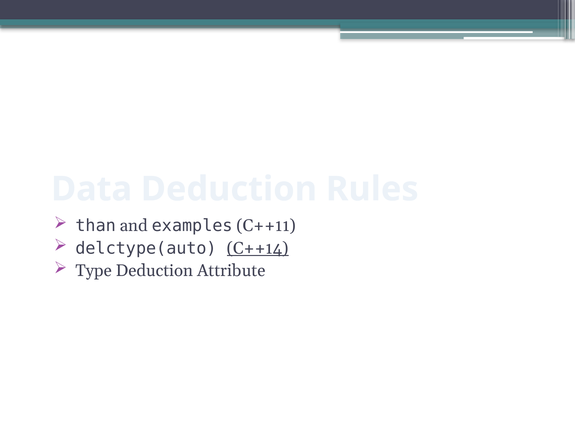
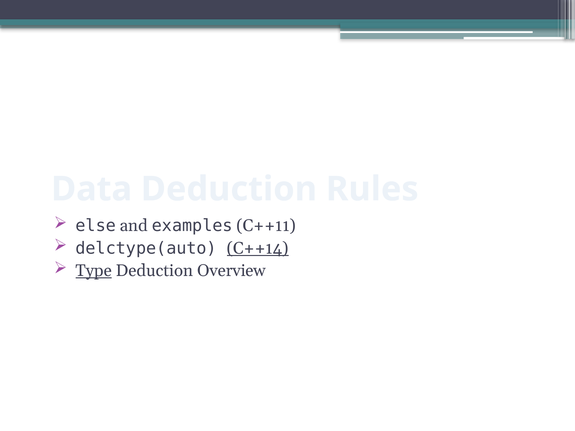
than: than -> else (96, 226)
Type underline: none -> present (94, 271)
Attribute: Attribute -> Overview (231, 271)
